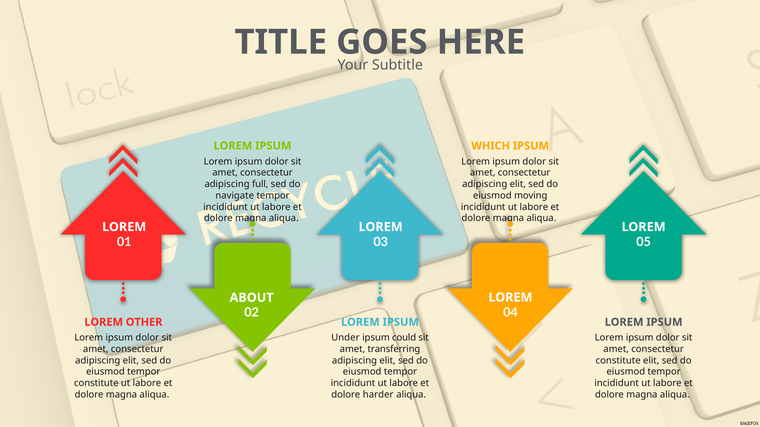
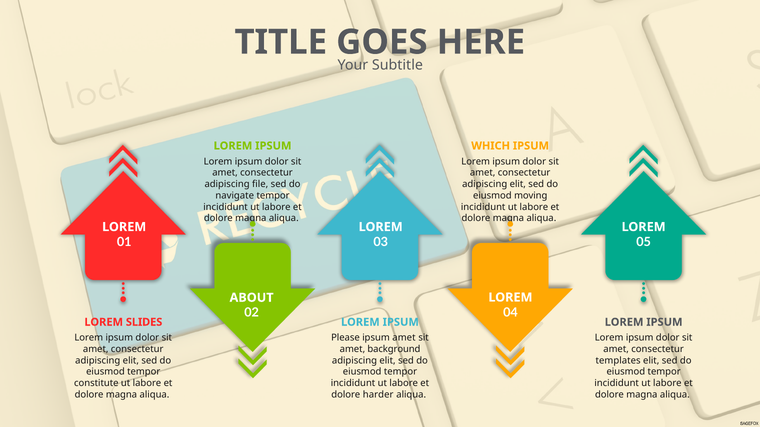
full: full -> file (260, 184)
OTHER: OTHER -> SLIDES (144, 322)
Under: Under -> Please (345, 338)
ipsum could: could -> amet (404, 338)
transferring: transferring -> background (394, 349)
constitute: constitute -> templates (618, 361)
